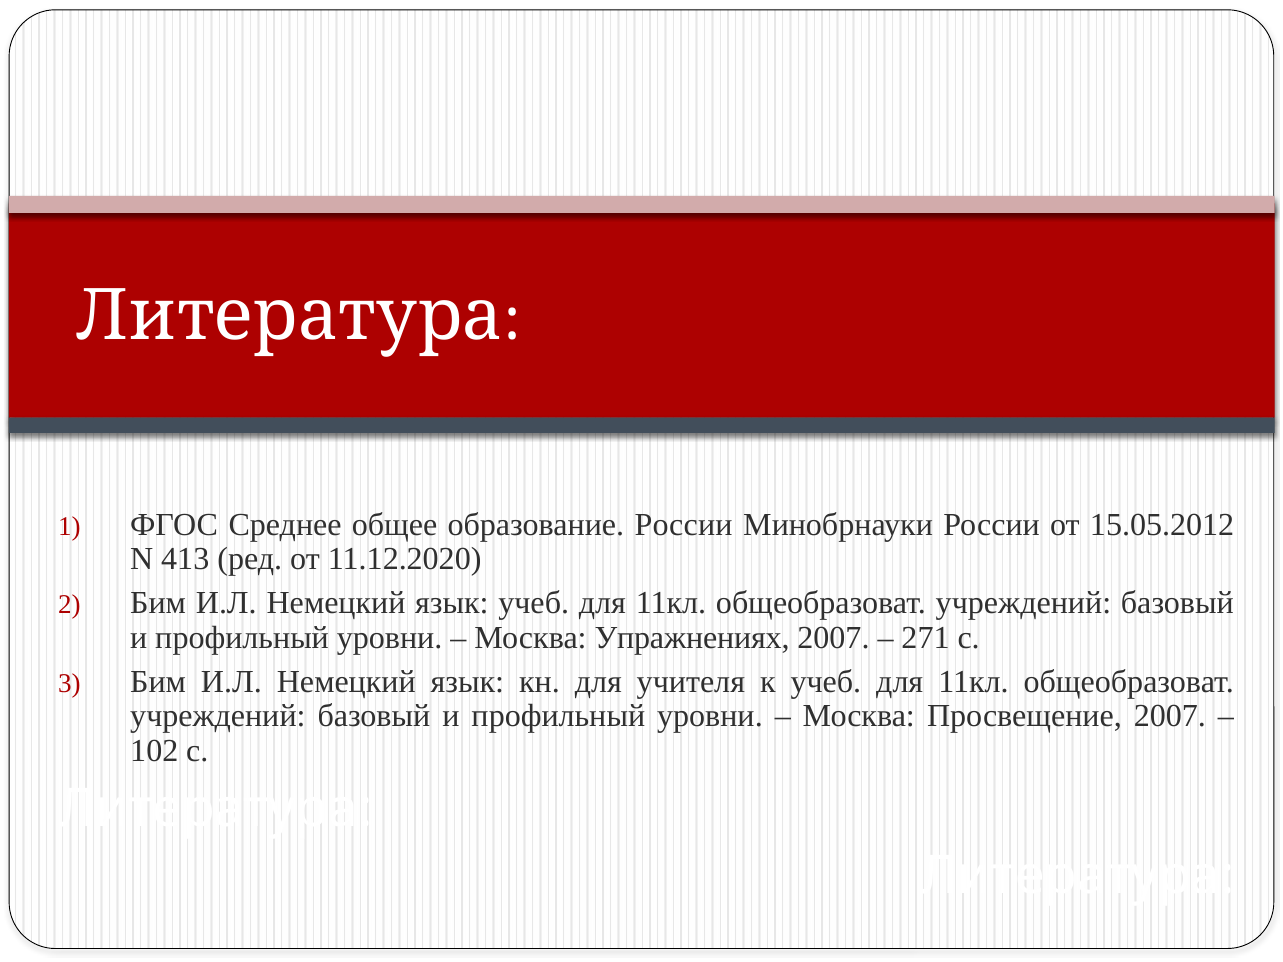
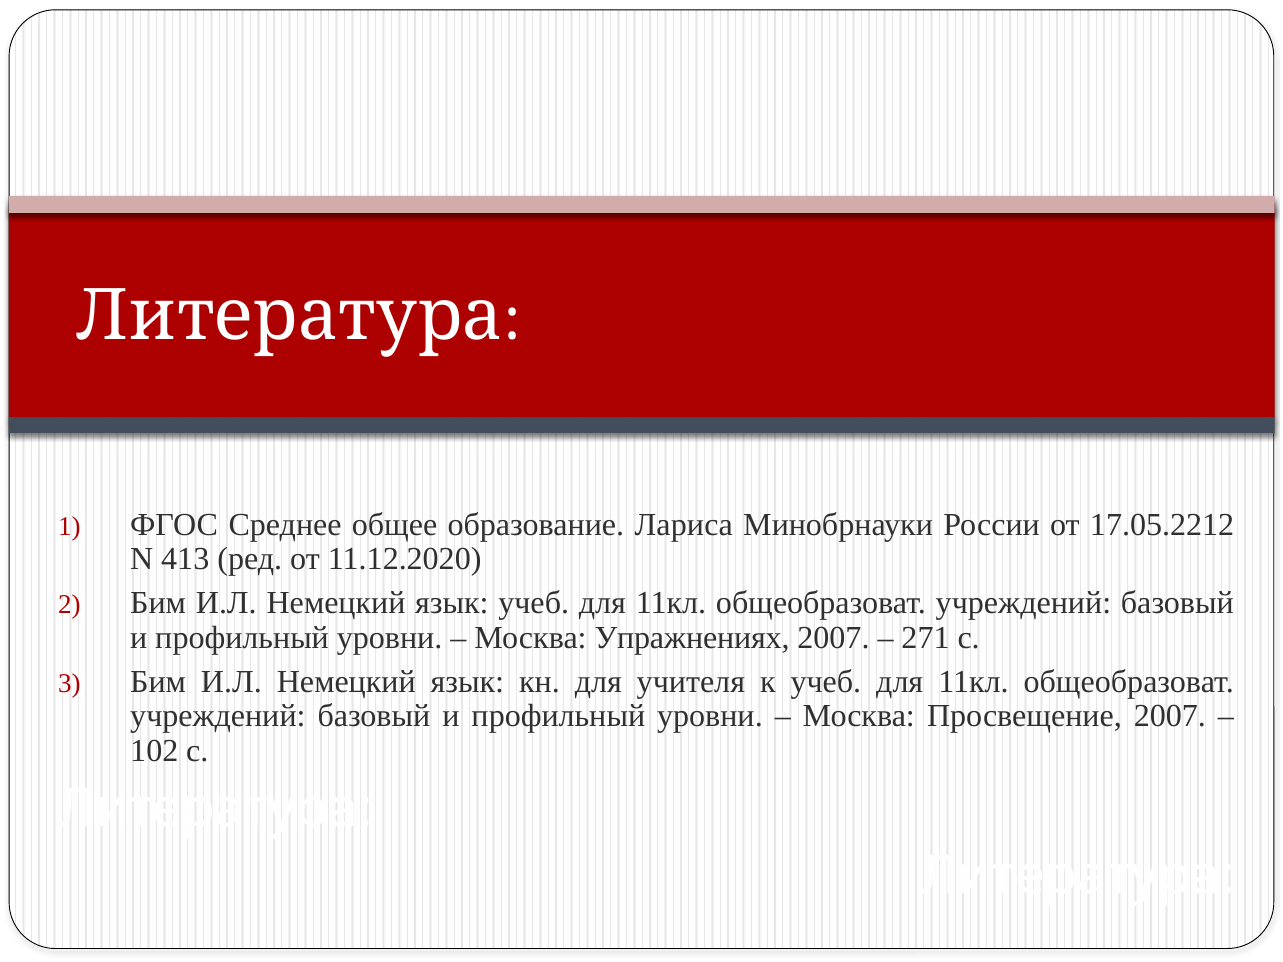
образование России: России -> Лариса (684, 525)
15.05.2012: 15.05.2012 -> 17.05.2212 (1162, 525)
